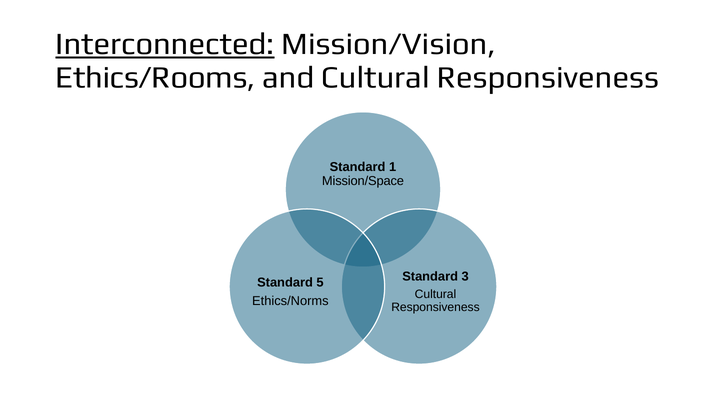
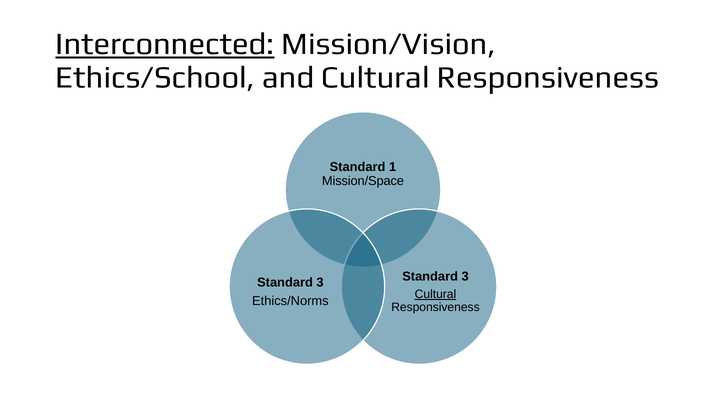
Ethics/Rooms: Ethics/Rooms -> Ethics/School (155, 78)
5: 5 -> 3 (320, 283)
Cultural underline: none -> present (435, 295)
